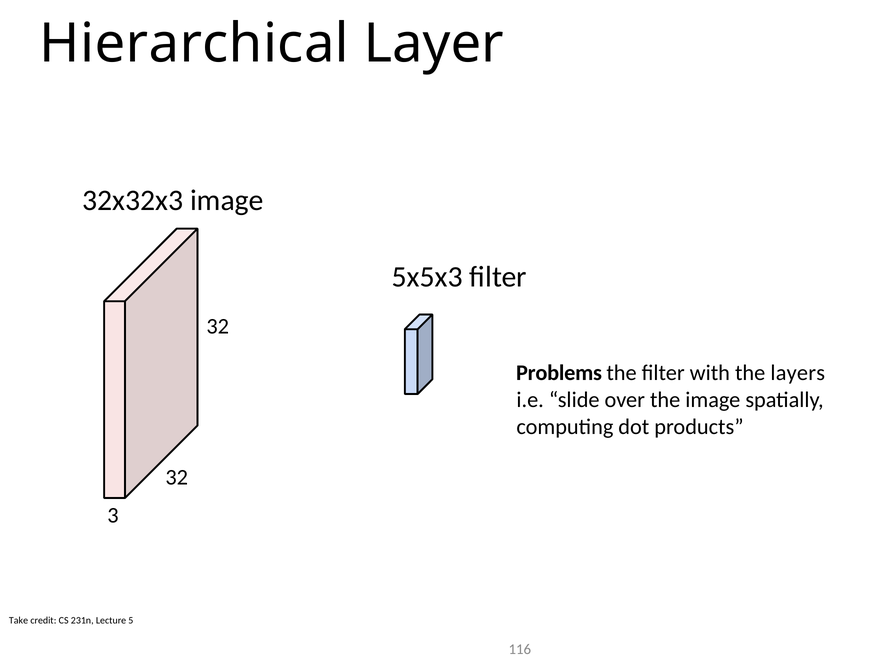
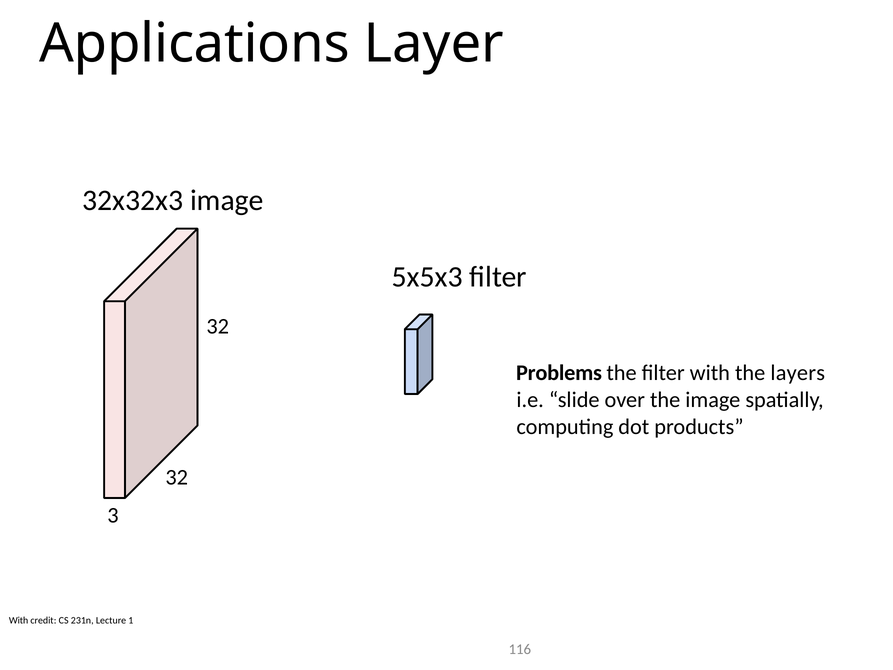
Hierarchical: Hierarchical -> Applications (195, 44)
Take: Take -> With (19, 620)
5: 5 -> 1 (131, 620)
